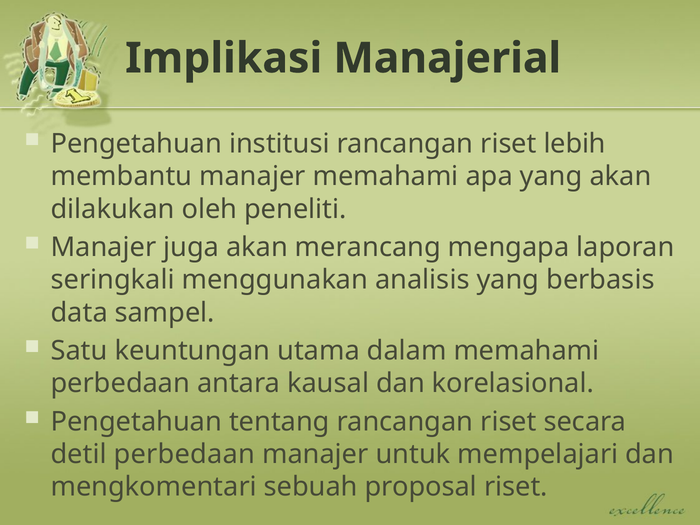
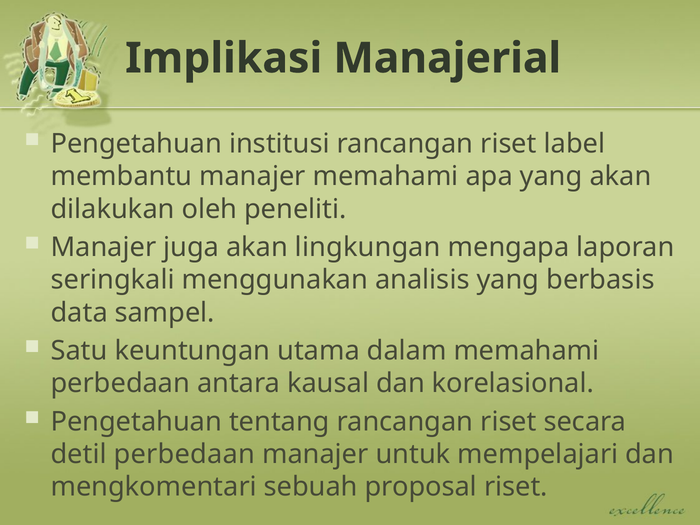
lebih: lebih -> label (575, 144)
merancang: merancang -> lingkungan (368, 247)
